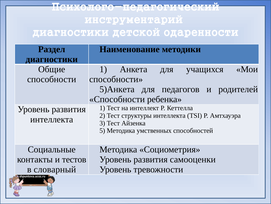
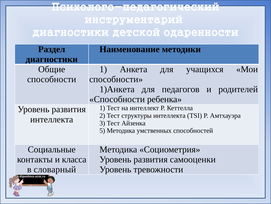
5)Анкета: 5)Анкета -> 1)Анкета (117, 89)
тестов: тестов -> класса (74, 159)
